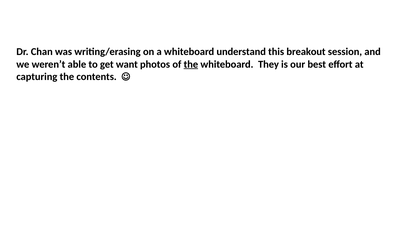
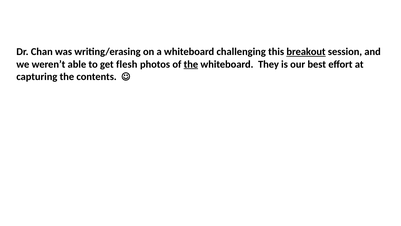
understand: understand -> challenging (241, 52)
breakout underline: none -> present (306, 52)
want: want -> flesh (127, 64)
